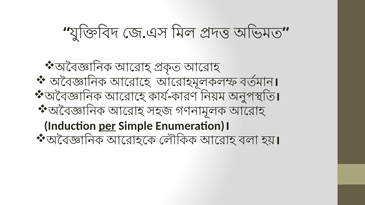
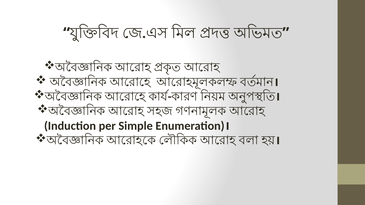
per underline: present -> none (107, 126)
